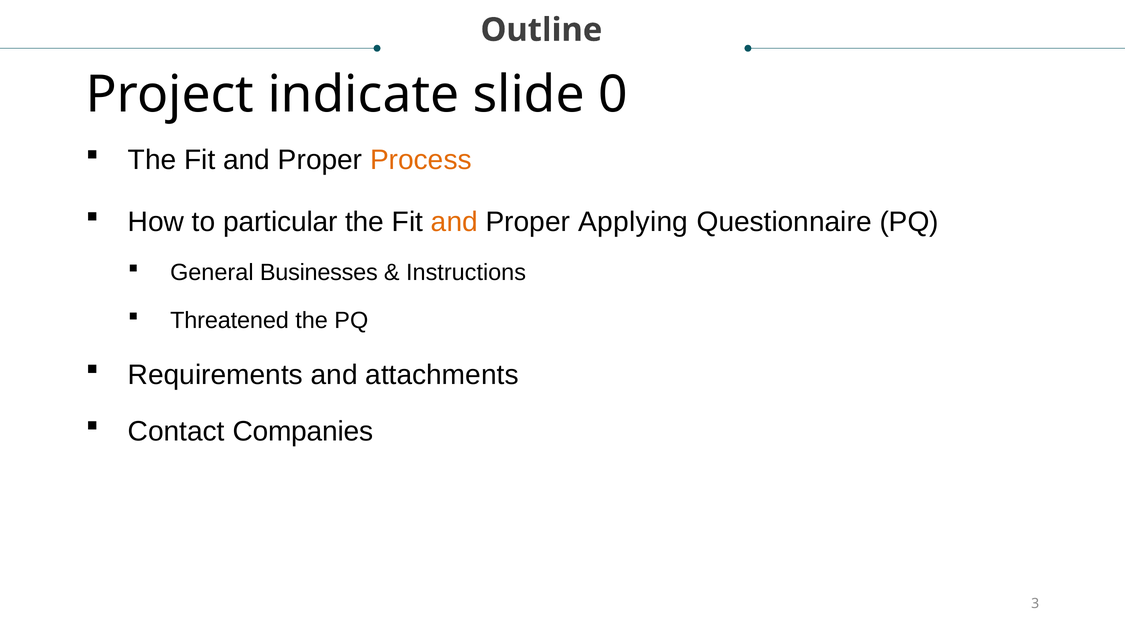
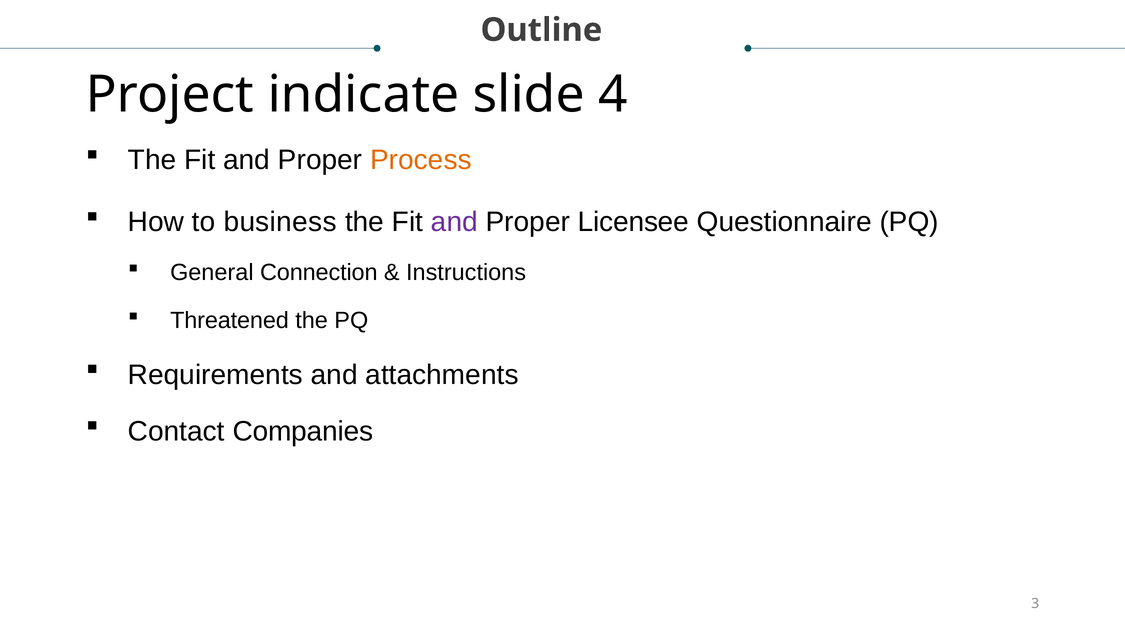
0: 0 -> 4 (613, 95)
particular: particular -> business (280, 222)
and colour: orange -> purple (454, 222)
Applying: Applying -> Licensee (633, 222)
Businesses: Businesses -> Connection (319, 273)
